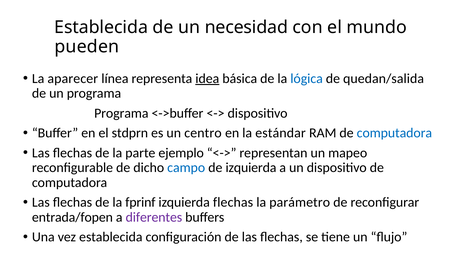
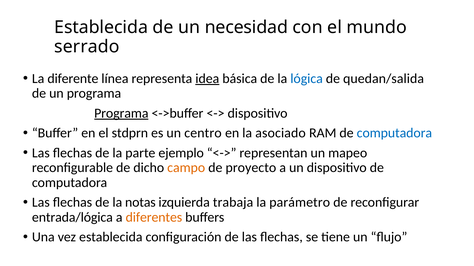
pueden: pueden -> serrado (87, 47)
aparecer: aparecer -> diferente (73, 79)
Programa underline: none -> present (121, 113)
estándar: estándar -> asociado (281, 133)
campo colour: blue -> orange (186, 168)
de izquierda: izquierda -> proyecto (251, 168)
fprinf: fprinf -> notas (140, 203)
izquierda flechas: flechas -> trabaja (233, 203)
entrada/fopen: entrada/fopen -> entrada/lógica (72, 218)
diferentes colour: purple -> orange (154, 218)
